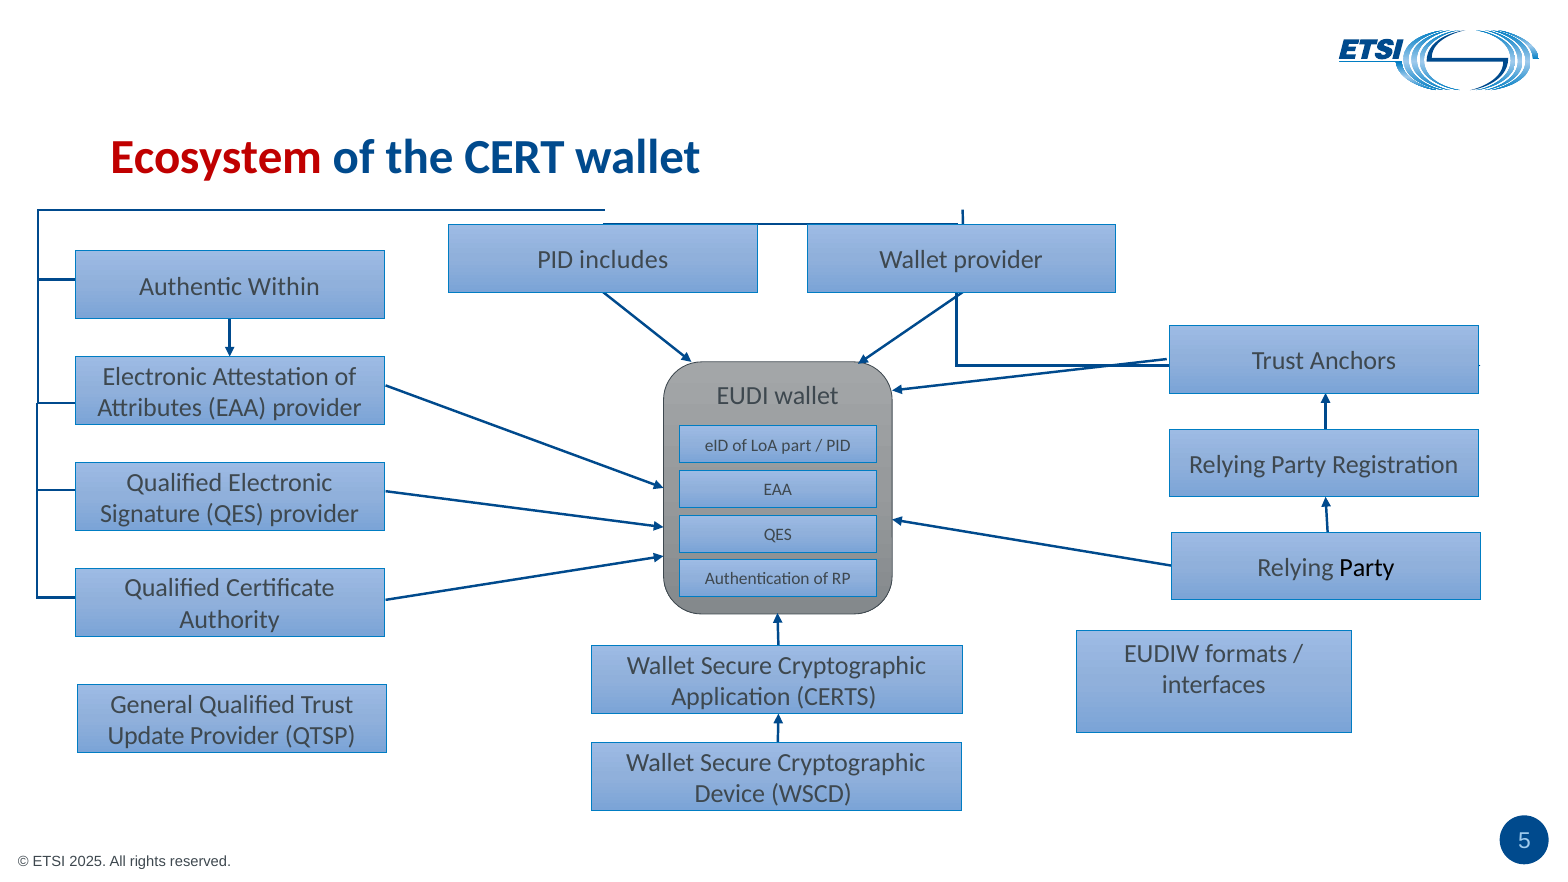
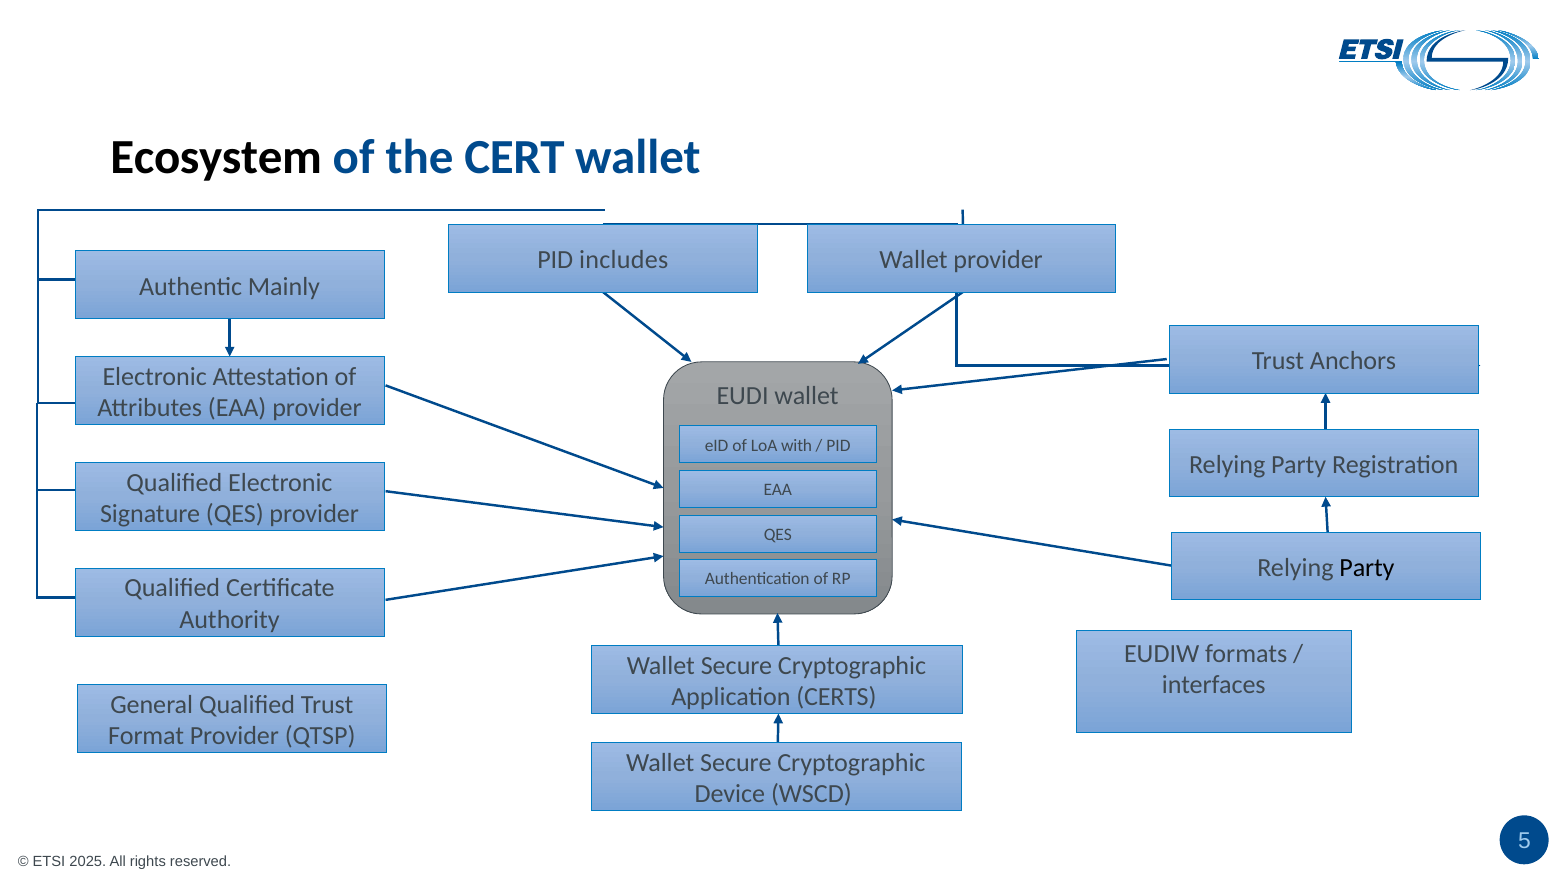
Ecosystem colour: red -> black (216, 158)
Within: Within -> Mainly (284, 286)
part: part -> with (797, 446)
Update: Update -> Format (146, 736)
